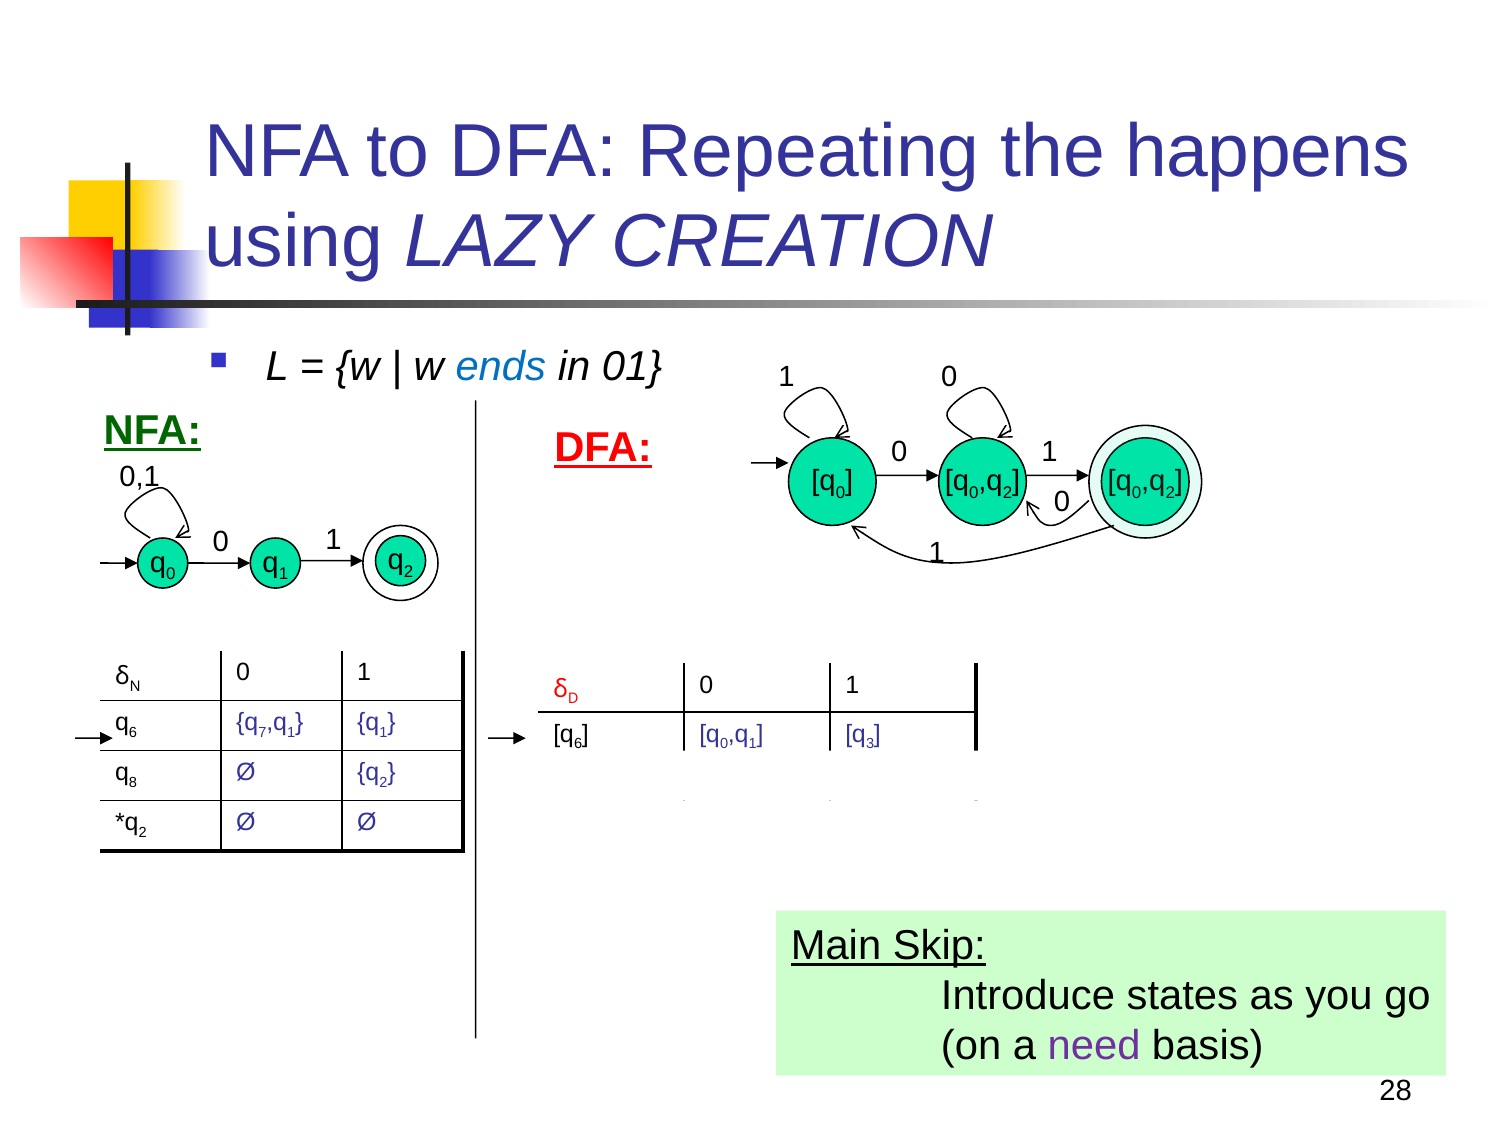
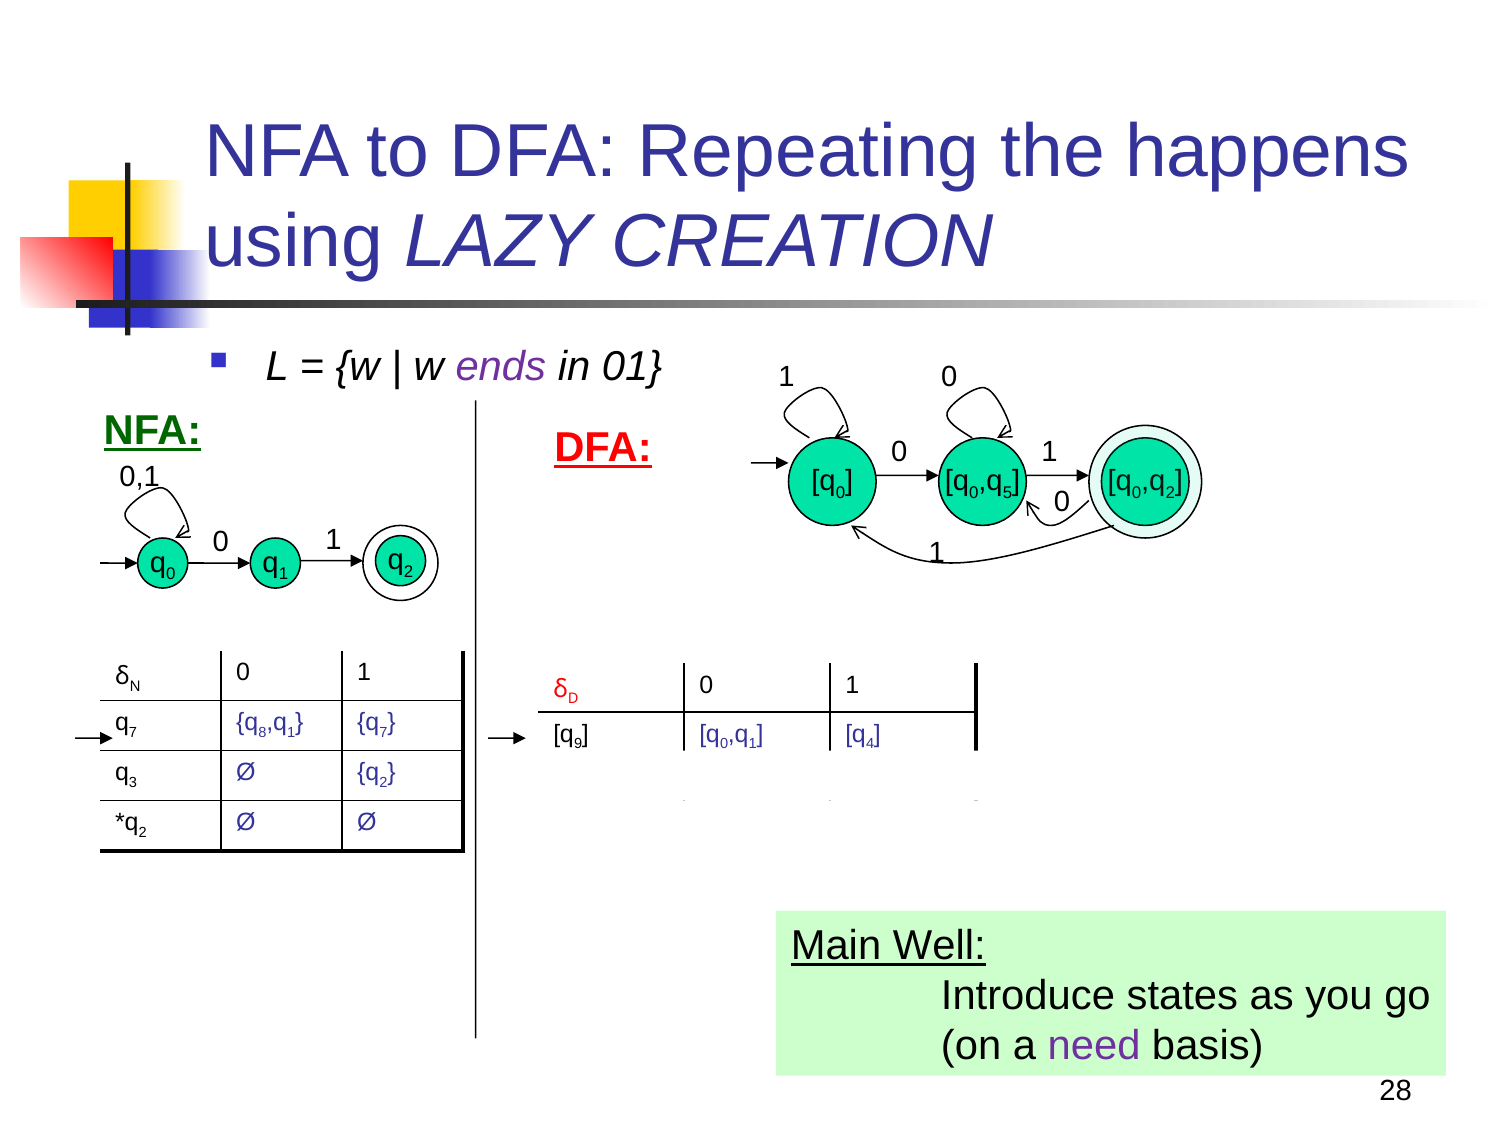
ends colour: blue -> purple (501, 367)
2: 2 -> 5 (1007, 493)
6: 6 -> 7 (133, 733)
7: 7 -> 8 (262, 733)
1: 1 -> 7 (383, 733)
6: 6 -> 9 (578, 744)
3: 3 -> 4 (870, 744)
8: 8 -> 3 (133, 783)
Skip: Skip -> Well (939, 946)
